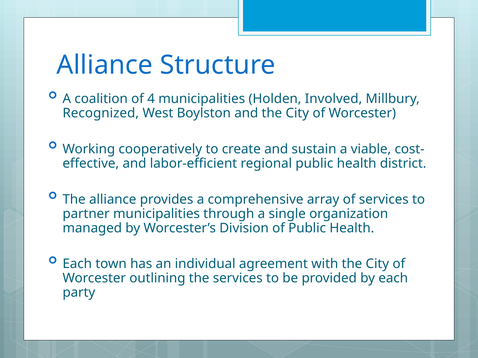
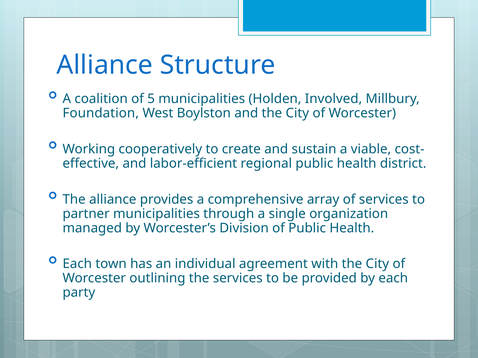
4: 4 -> 5 (151, 99)
Recognized: Recognized -> Foundation (101, 113)
